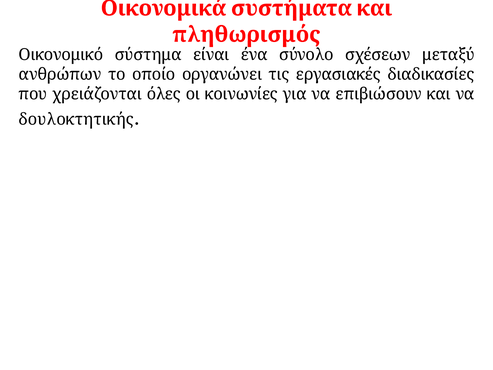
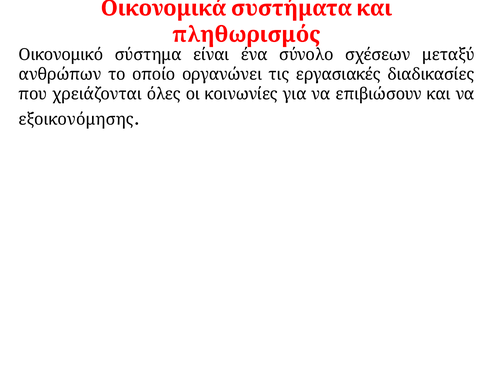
δουλοκτητικής: δουλοκτητικής -> εξοικονόμησης (76, 119)
